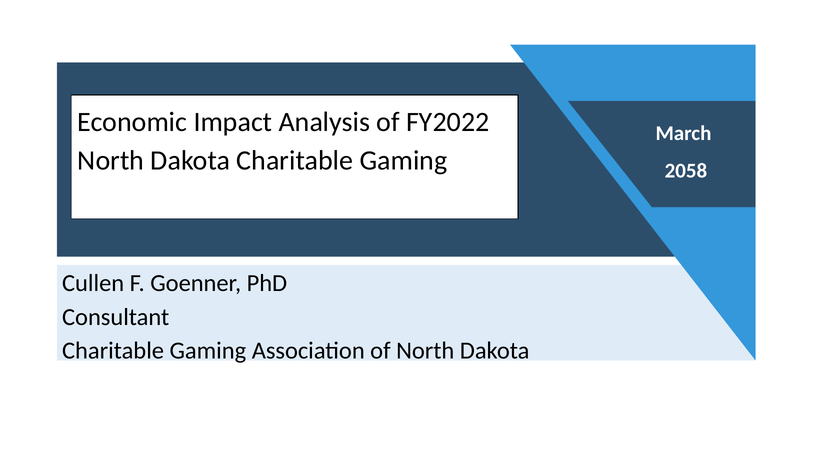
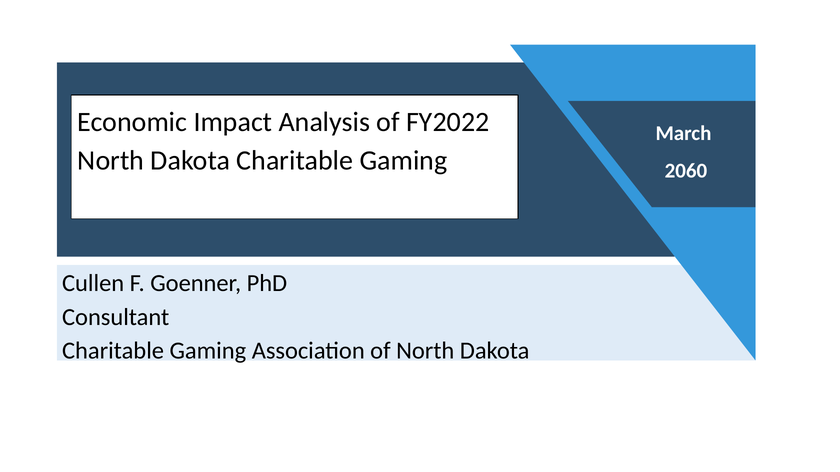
2058: 2058 -> 2060 (686, 171)
